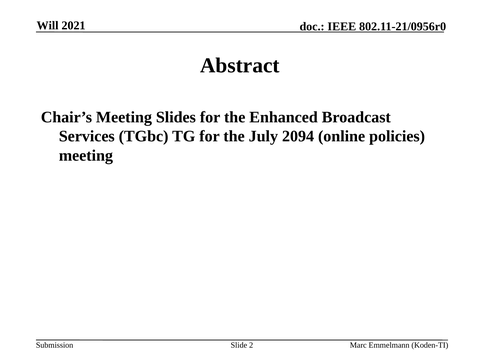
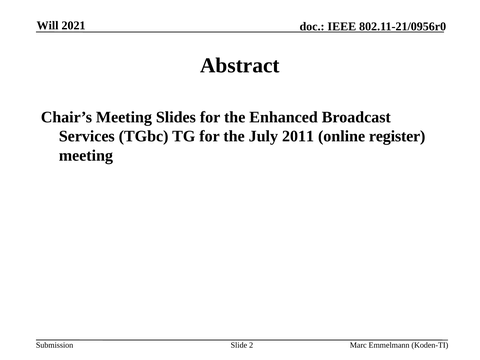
2094: 2094 -> 2011 (298, 136)
policies: policies -> register (397, 136)
